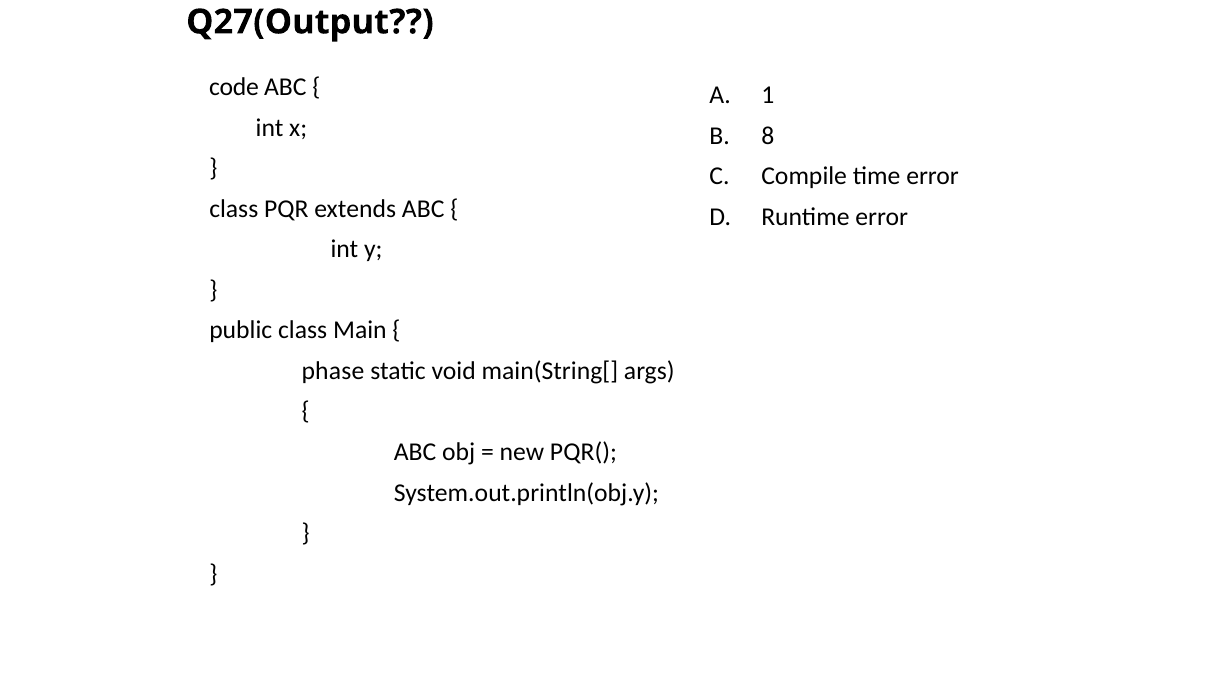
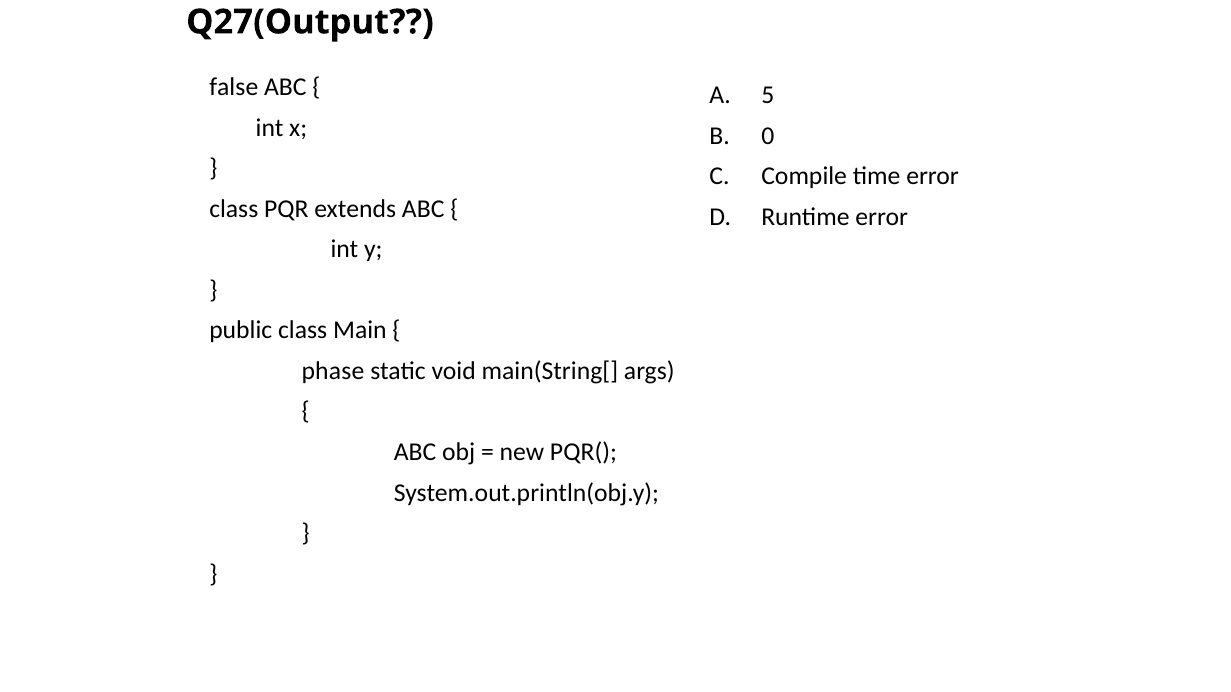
code: code -> false (234, 88)
1: 1 -> 5 (768, 95)
8: 8 -> 0 (768, 136)
